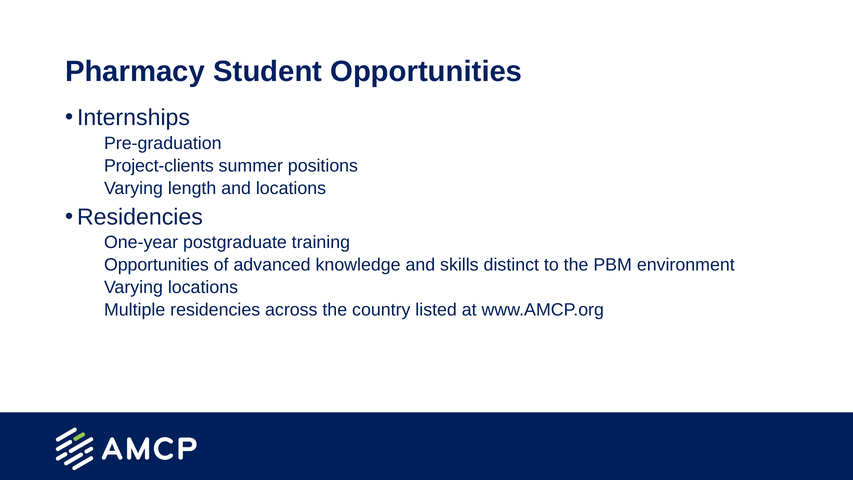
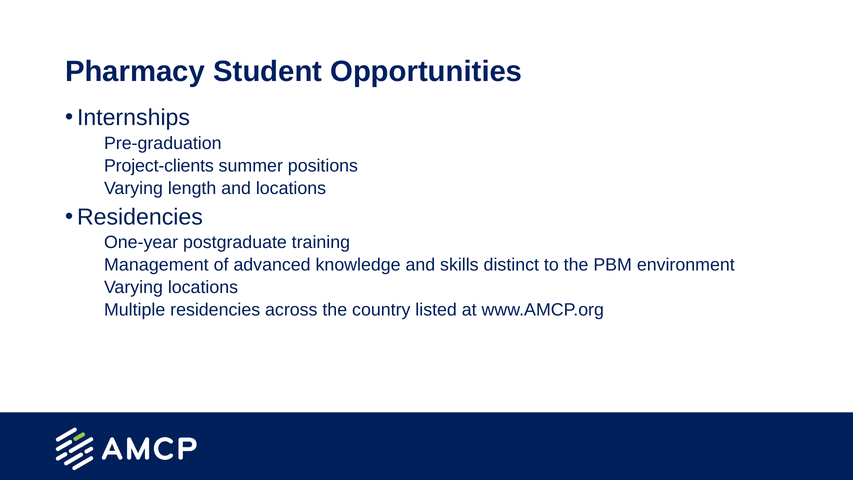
Opportunities: Opportunities -> Management (156, 265)
